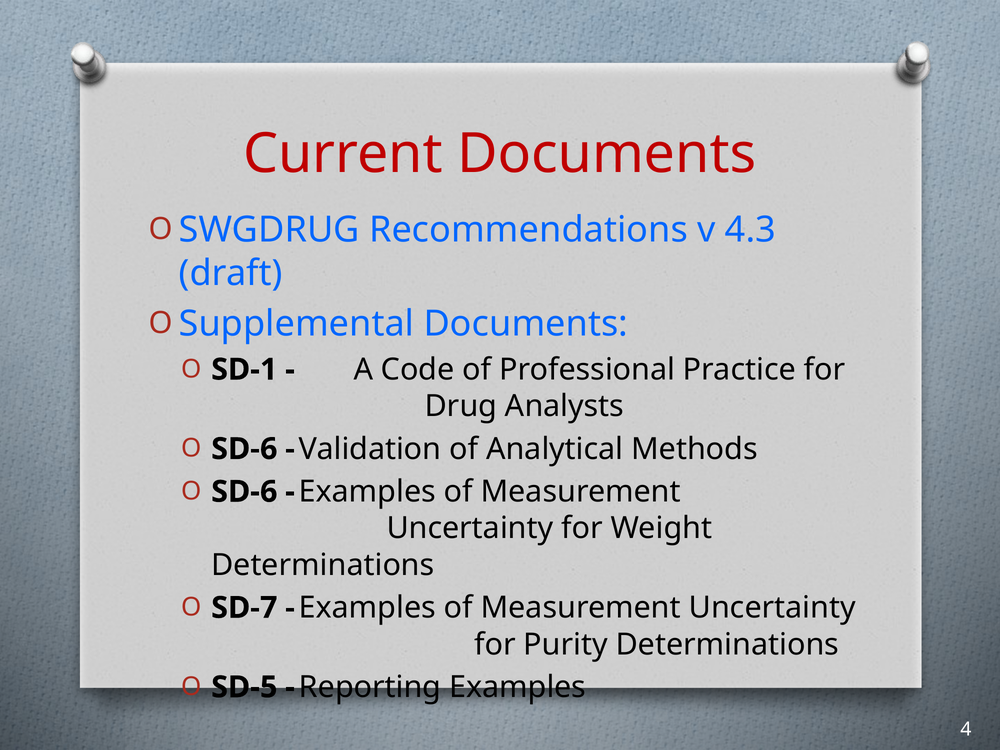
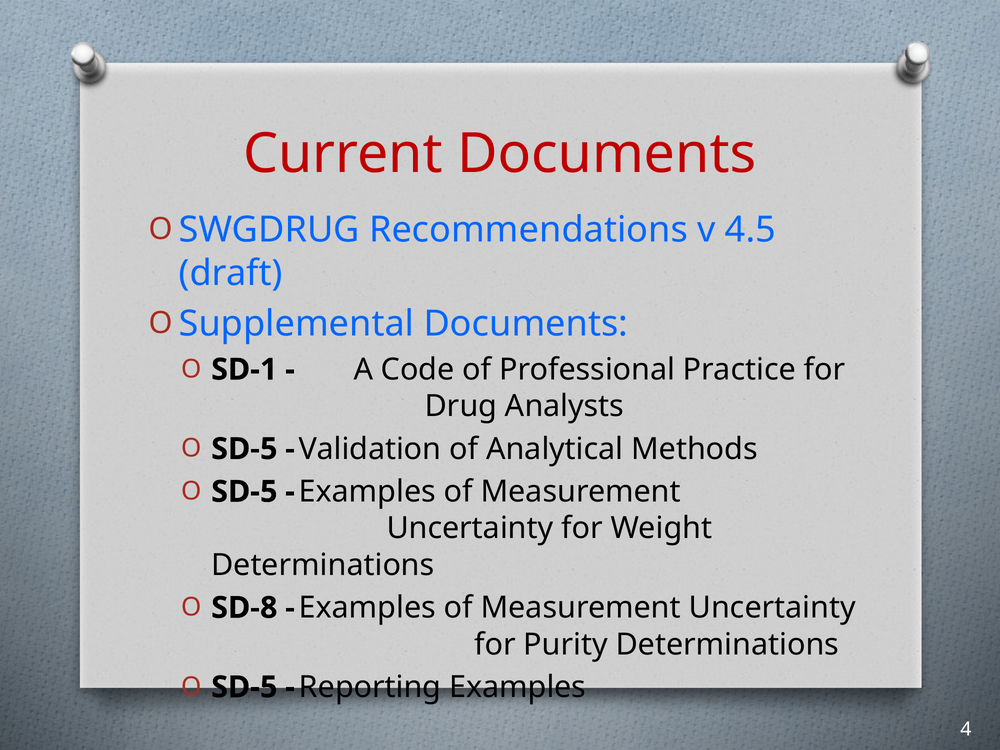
4.3: 4.3 -> 4.5 (750, 230)
SD-6: SD-6 -> SD-5 (244, 449)
SD-6: SD-6 -> SD-5 (244, 492)
SD-7: SD-7 -> SD-8 (244, 608)
